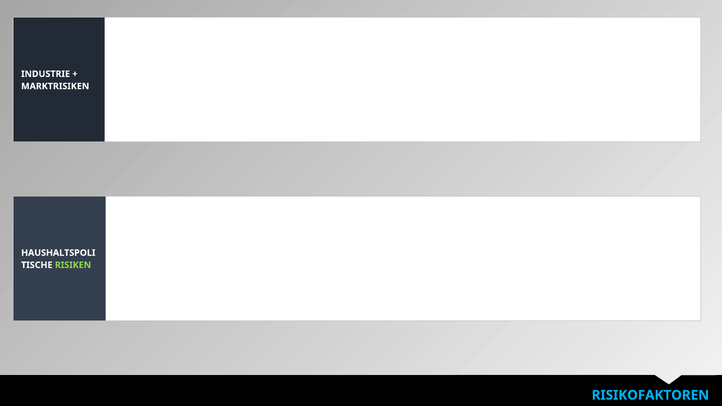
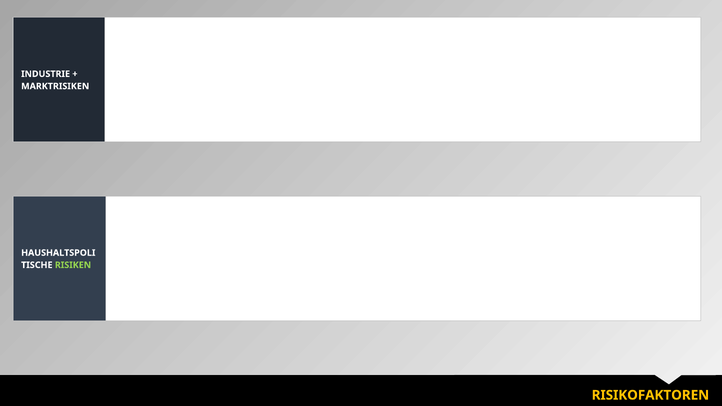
RISIKOFAKTOREN colour: light blue -> yellow (650, 395)
